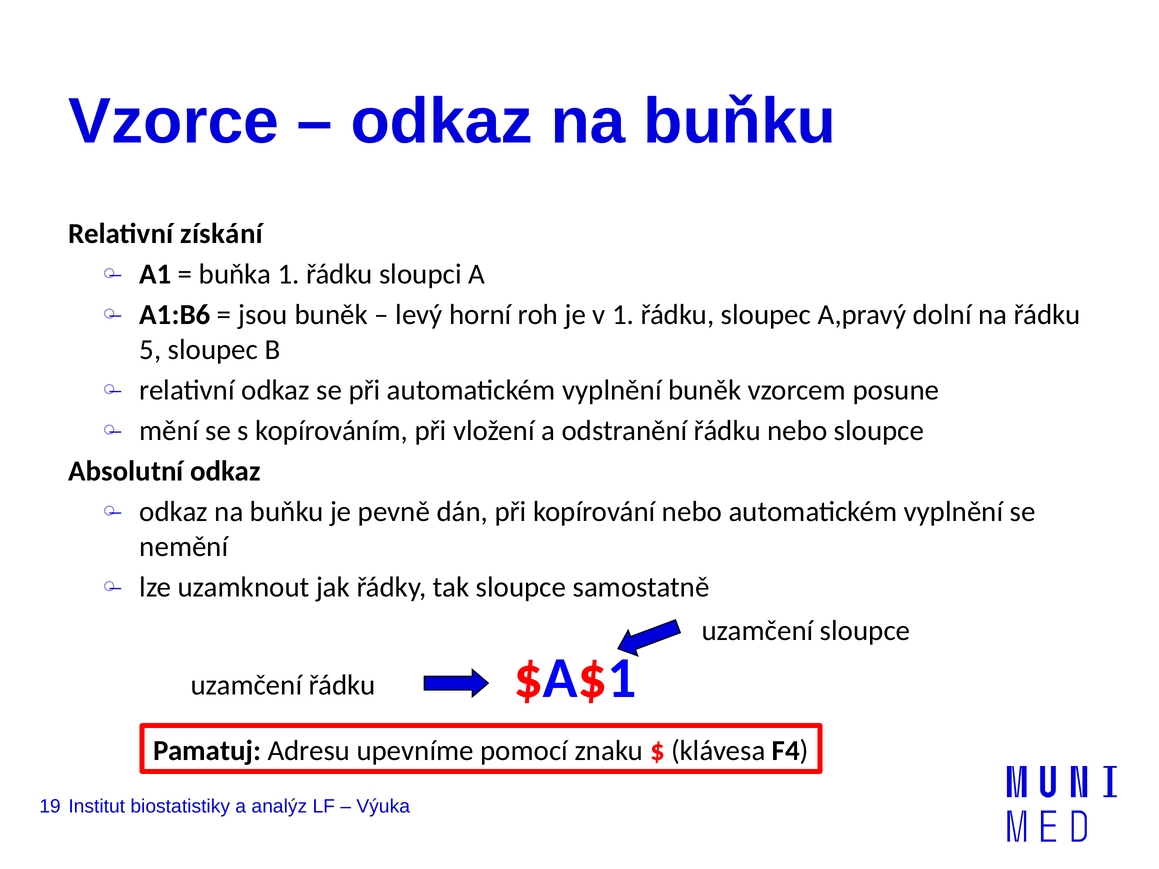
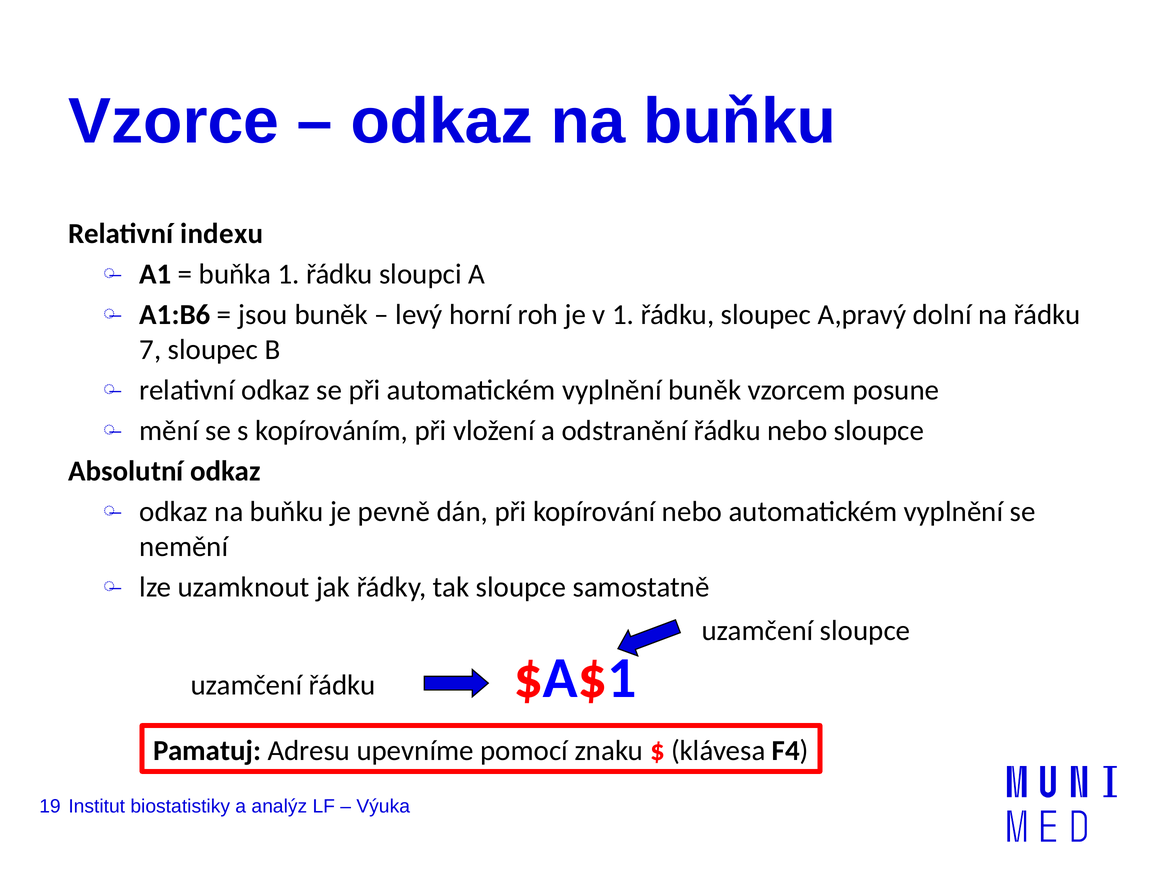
získání: získání -> indexu (222, 234)
5: 5 -> 7 (150, 350)
